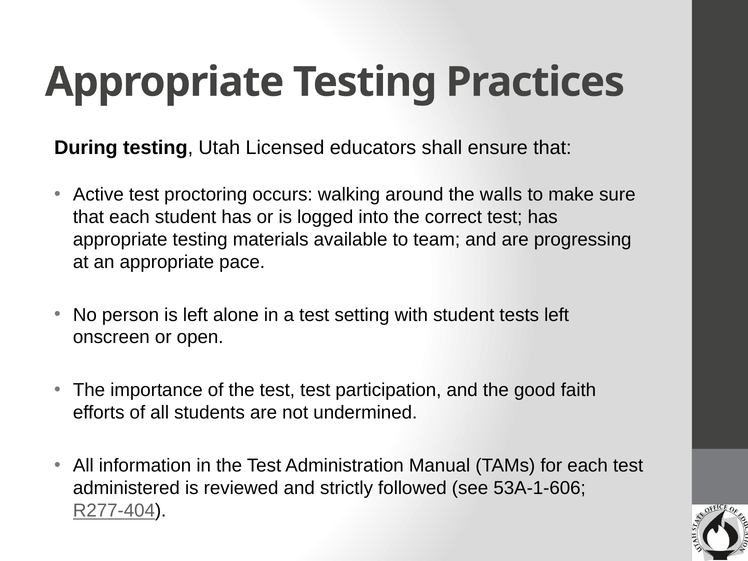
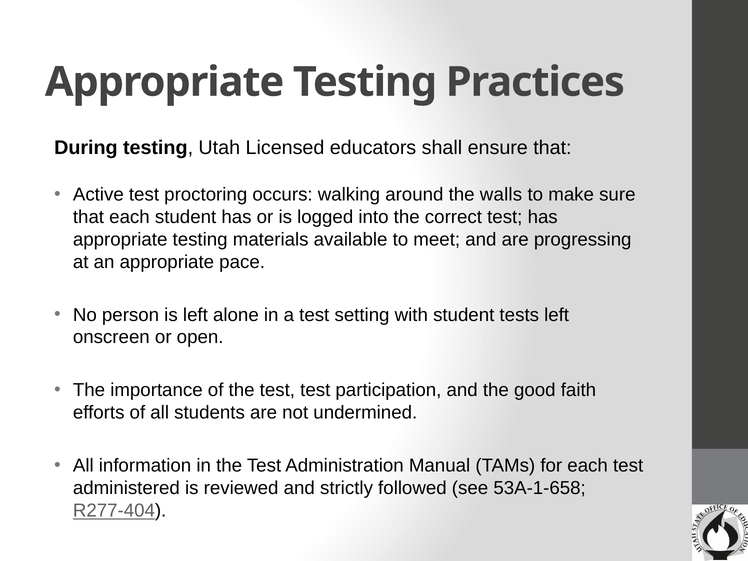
team: team -> meet (437, 239)
53A-1-606: 53A-1-606 -> 53A-1-658 (540, 488)
